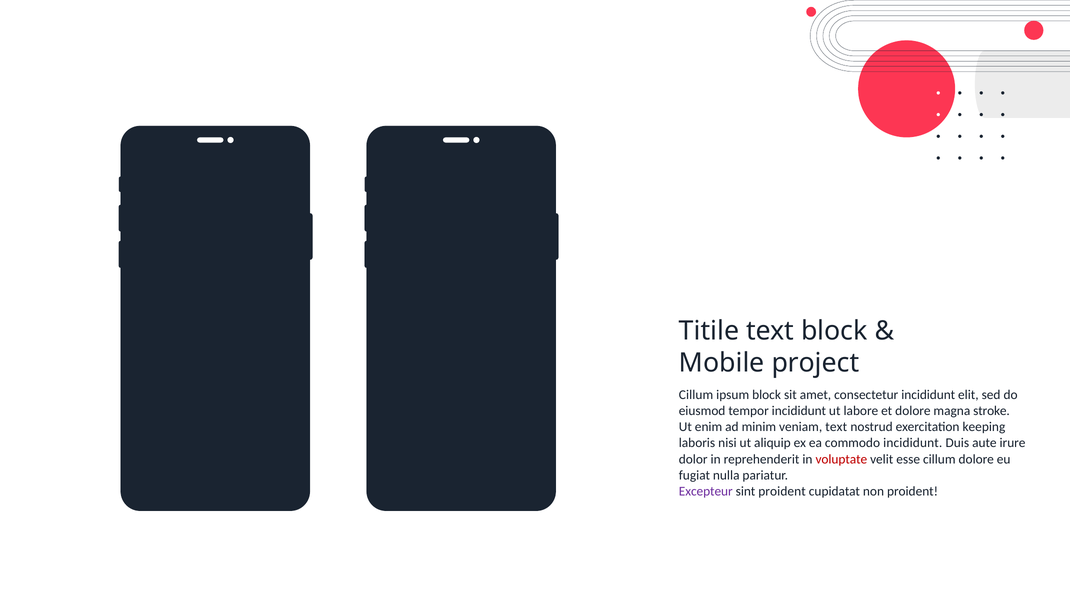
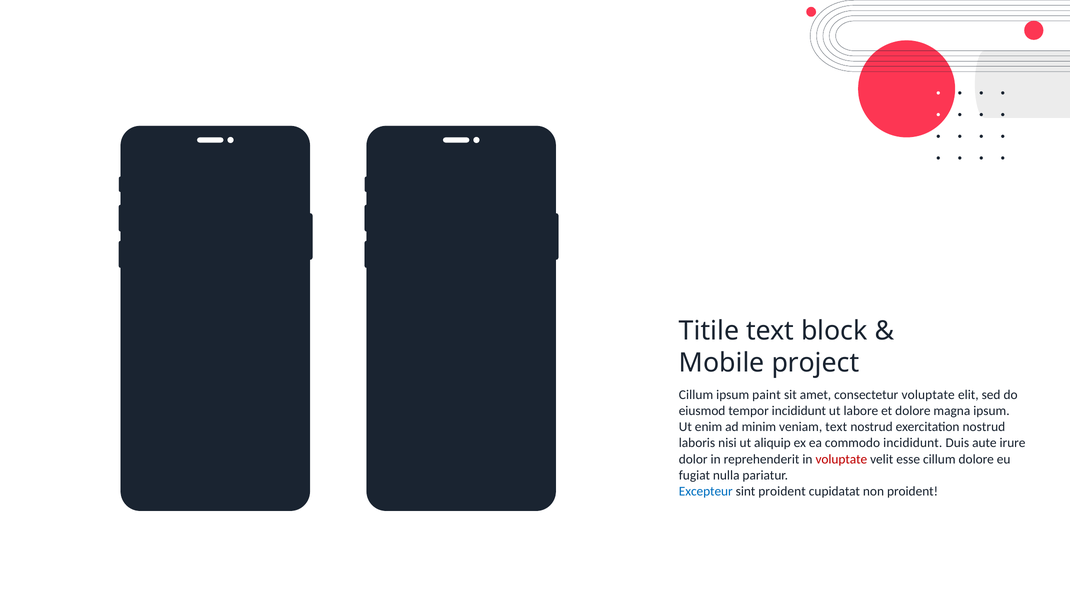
ipsum block: block -> paint (766, 395)
consectetur incididunt: incididunt -> voluptate (928, 395)
magna stroke: stroke -> ipsum (991, 411)
exercitation keeping: keeping -> nostrud (984, 427)
Excepteur colour: purple -> blue (706, 491)
